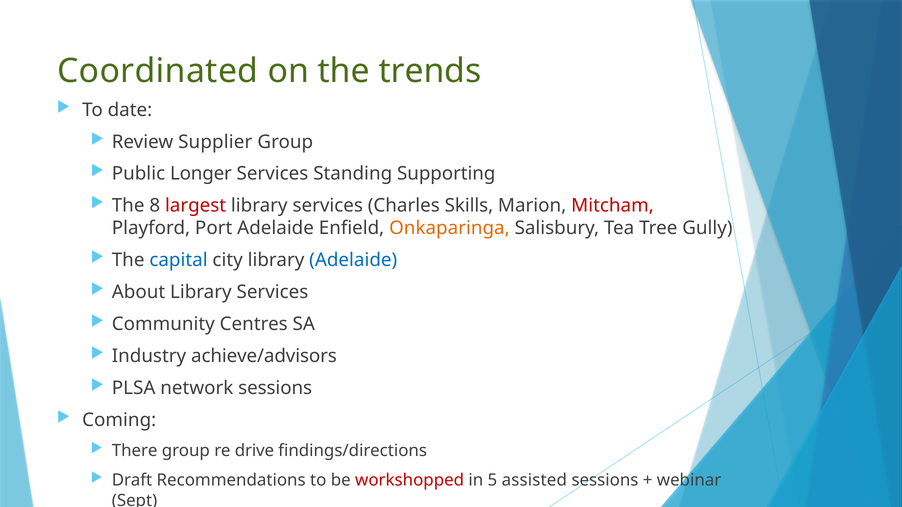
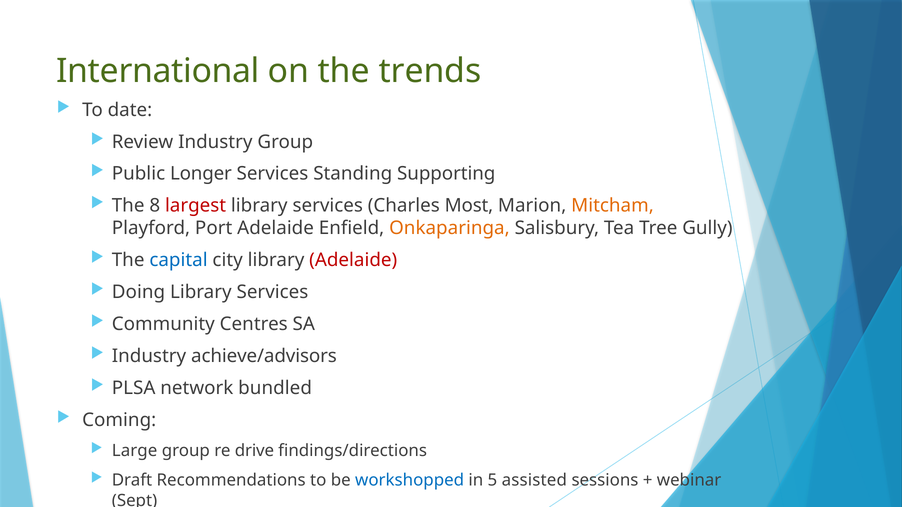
Coordinated: Coordinated -> International (158, 71)
Review Supplier: Supplier -> Industry (215, 142)
Skills: Skills -> Most (469, 206)
Mitcham colour: red -> orange (613, 206)
Adelaide colour: blue -> red (353, 260)
About: About -> Doing (138, 292)
network sessions: sessions -> bundled (275, 388)
There: There -> Large (135, 451)
workshopped colour: red -> blue (410, 481)
